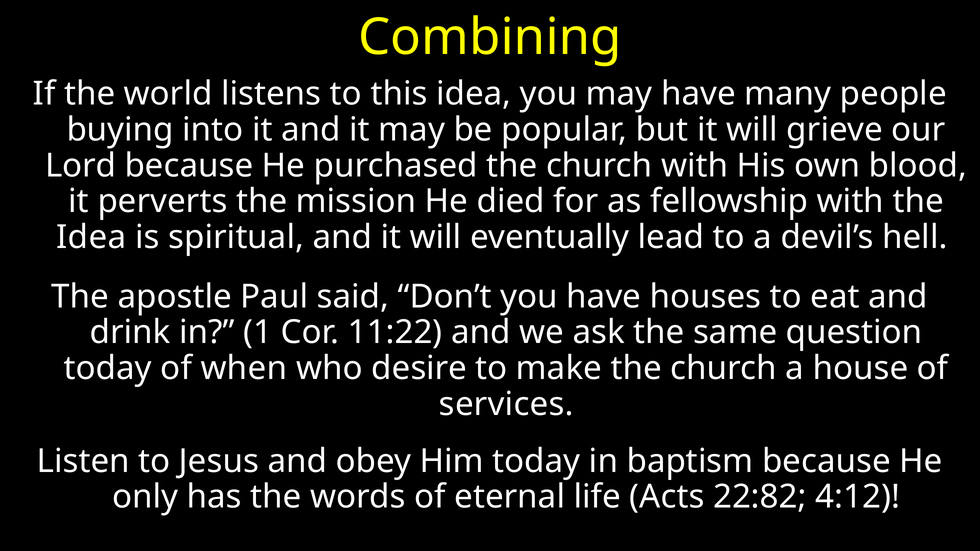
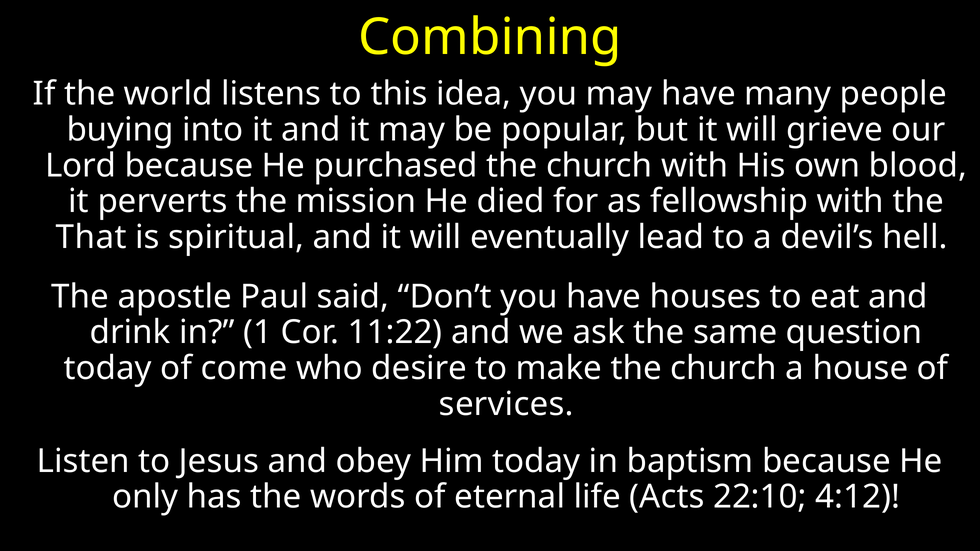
Idea: Idea -> That (91, 237)
when: when -> come (244, 369)
22:82: 22:82 -> 22:10 (760, 497)
